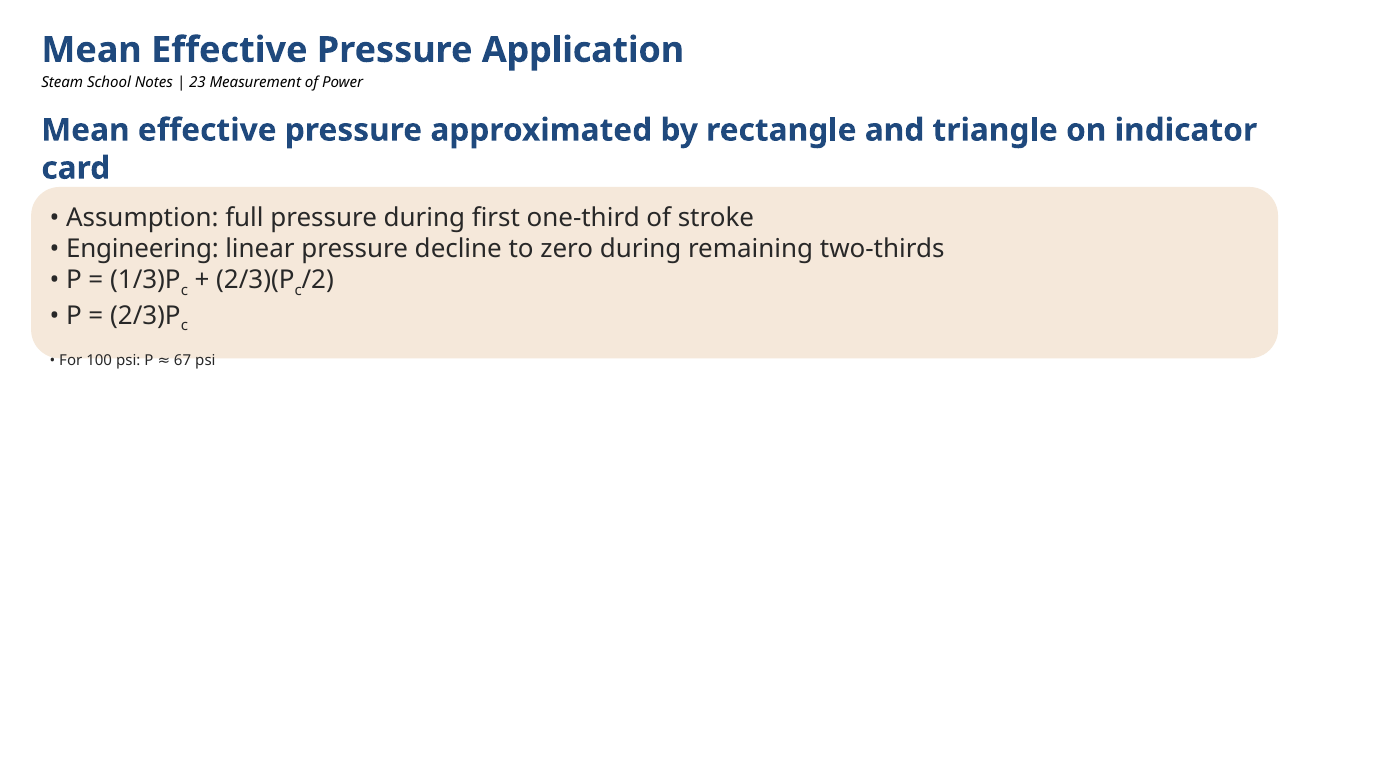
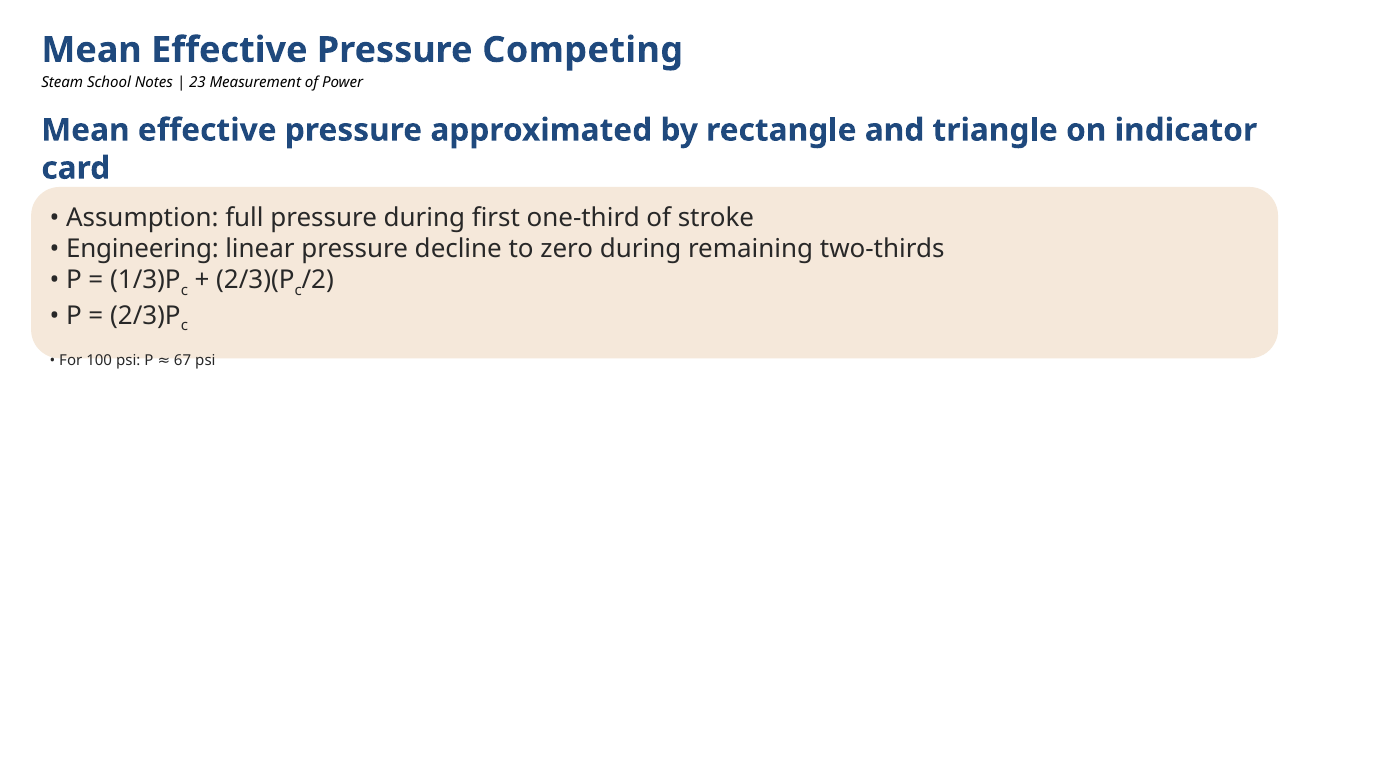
Application: Application -> Competing (583, 50)
